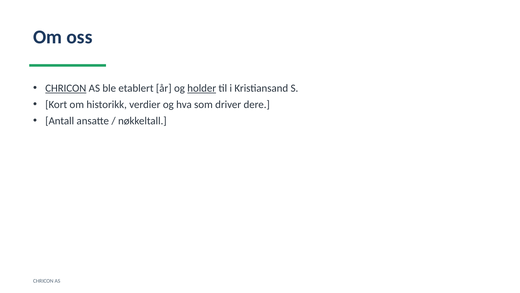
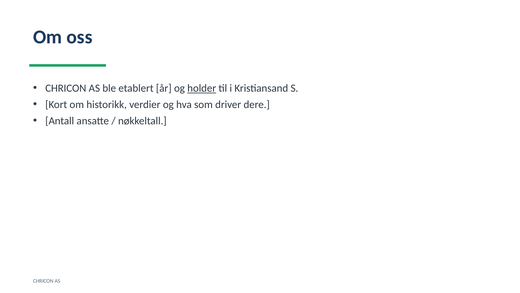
CHRICON underline: present -> none (66, 88)
